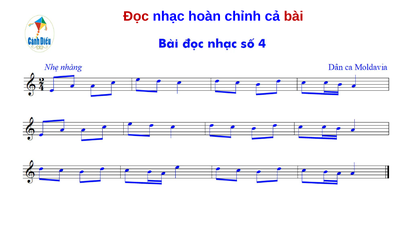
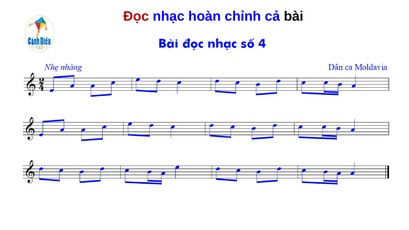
bài colour: red -> black (294, 16)
